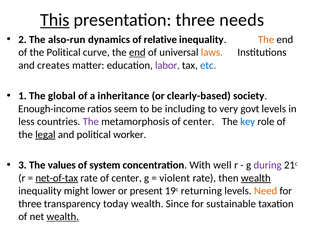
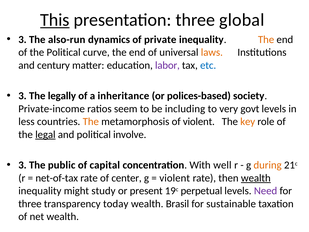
needs: needs -> global (242, 20)
2: 2 -> 3 (22, 39)
relative: relative -> private (160, 39)
end underline: present -> none (137, 52)
creates: creates -> century (53, 65)
1: 1 -> 3 (22, 96)
global: global -> legally (62, 96)
clearly-based: clearly-based -> polices-based (199, 96)
Enough-income: Enough-income -> Private-income (52, 109)
The colour: purple -> orange (91, 121)
metamorphosis of center: center -> violent (199, 121)
key colour: blue -> orange (248, 121)
worker: worker -> involve (130, 134)
values: values -> public (62, 165)
system: system -> capital (105, 165)
during colour: purple -> orange (268, 165)
net-of-tax underline: present -> none (57, 178)
lower: lower -> study (103, 191)
returning: returning -> perpetual (201, 191)
Need colour: orange -> purple (266, 191)
Since: Since -> Brasil (177, 204)
wealth underline: present -> none (63, 216)
